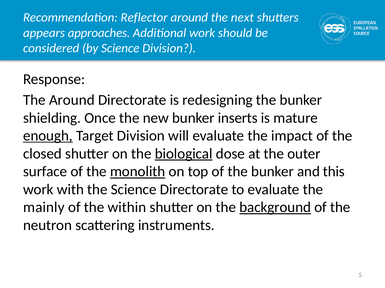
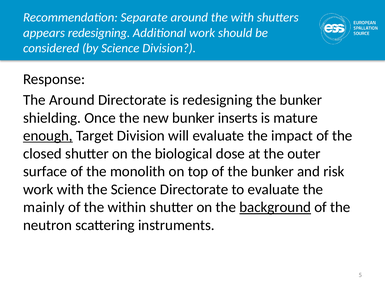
Reflector: Reflector -> Separate (144, 17)
the next: next -> with (242, 17)
appears approaches: approaches -> redesigning (99, 33)
biological underline: present -> none (184, 154)
monolith underline: present -> none (138, 172)
this: this -> risk (334, 172)
